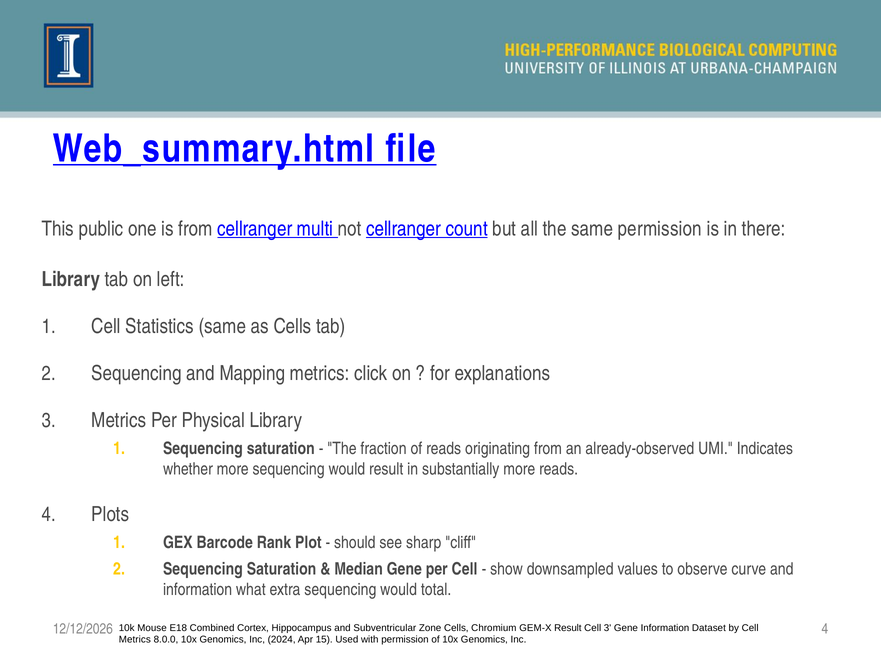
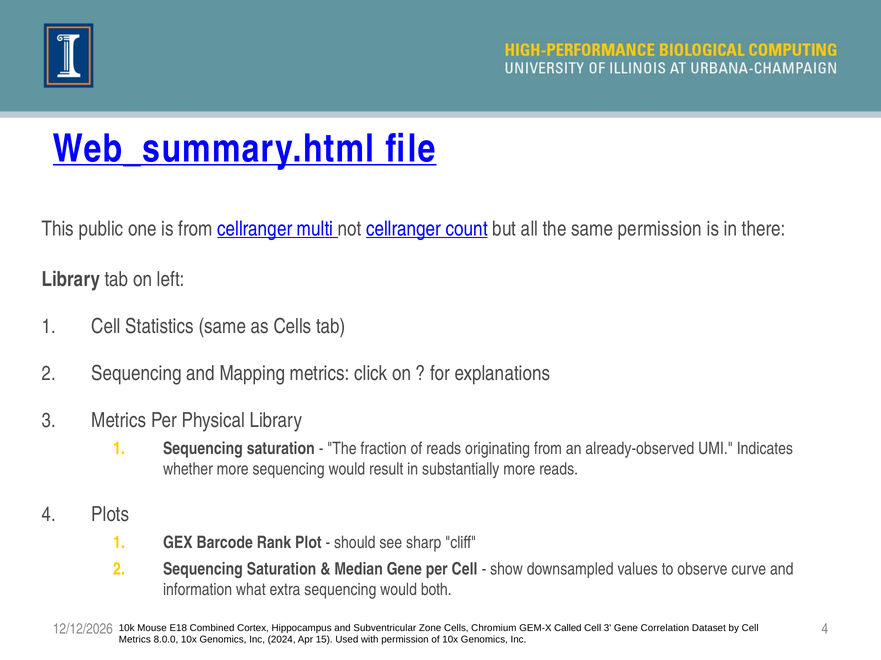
total: total -> both (436, 590)
GEM-X Result: Result -> Called (568, 629)
Gene Information: Information -> Correlation (665, 629)
